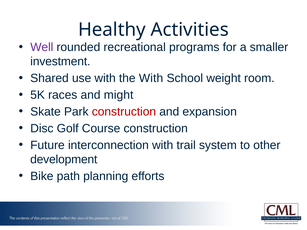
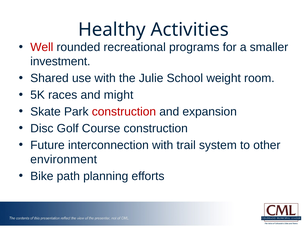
Well colour: purple -> red (42, 47)
the With: With -> Julie (151, 78)
development: development -> environment (64, 160)
